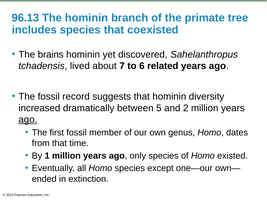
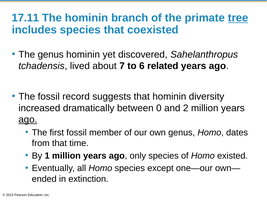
96.13: 96.13 -> 17.11 (25, 18)
tree underline: none -> present (238, 18)
The brains: brains -> genus (51, 55)
5: 5 -> 0 (159, 108)
